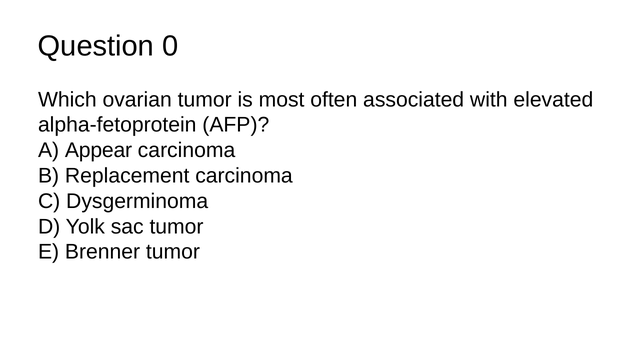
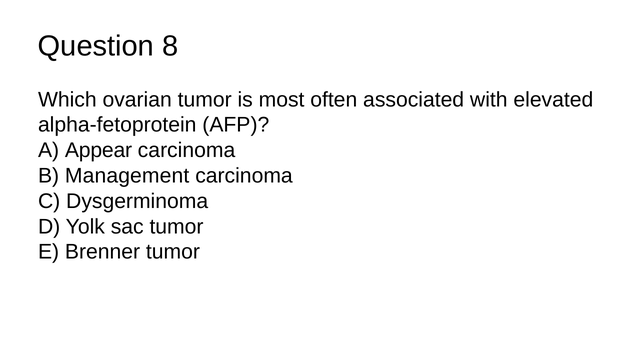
0: 0 -> 8 (170, 46)
Replacement: Replacement -> Management (127, 176)
